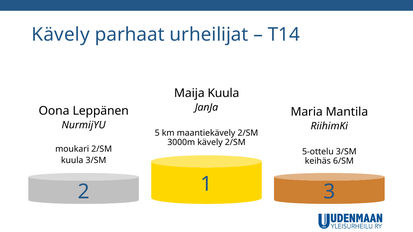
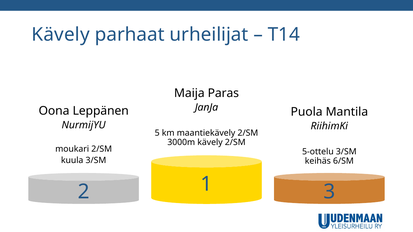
Maija Kuula: Kuula -> Paras (223, 93)
Maria: Maria -> Puola (307, 112)
